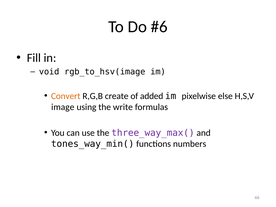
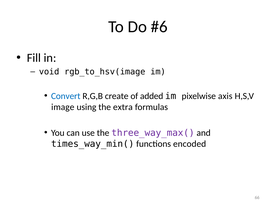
Convert colour: orange -> blue (66, 96)
else: else -> axis (225, 96)
write: write -> extra (123, 107)
tones_way_min(: tones_way_min( -> times_way_min( (93, 144)
numbers: numbers -> encoded (190, 144)
